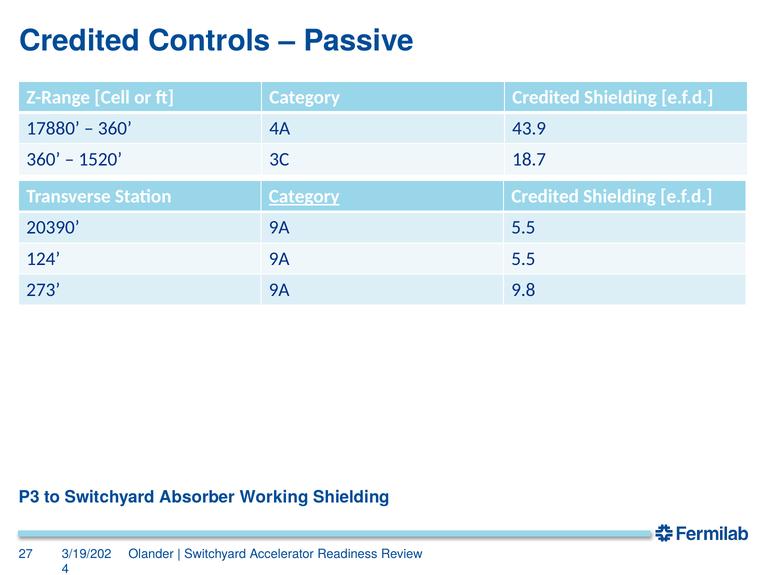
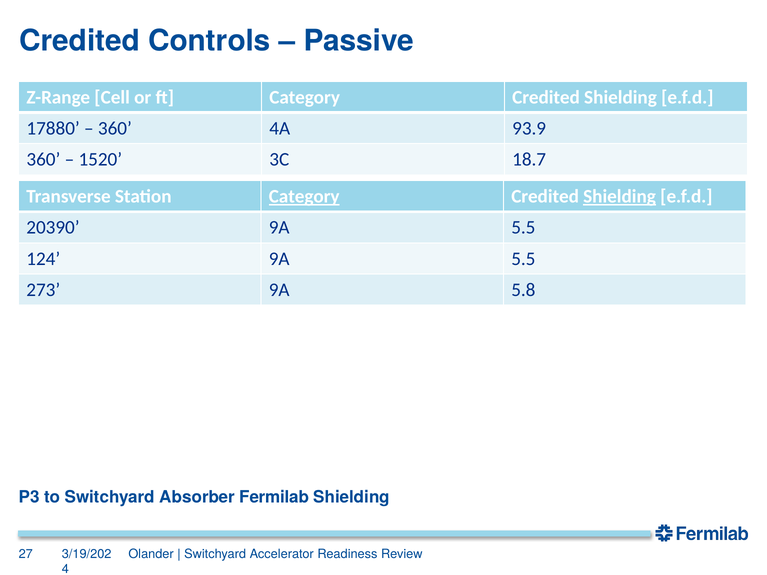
43.9: 43.9 -> 93.9 (529, 128)
Shielding underline: none -> present (620, 197)
9.8: 9.8 -> 5.8 (523, 290)
Working: Working -> Fermilab (274, 497)
